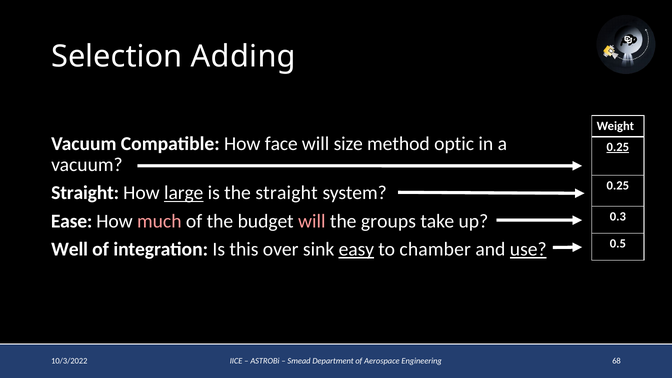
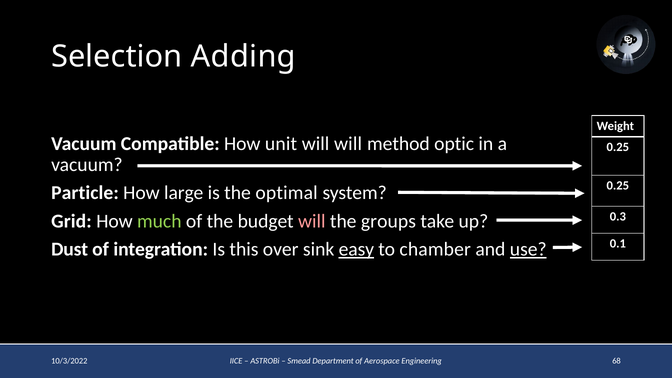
face: face -> unit (281, 144)
will size: size -> will (348, 144)
0.25 underline: present -> none (618, 147)
Straight: Straight -> Particle (85, 193)
large underline: present -> none (184, 193)
the straight: straight -> optimal (287, 193)
Ease: Ease -> Grid (71, 221)
much colour: pink -> light green (159, 221)
0.5: 0.5 -> 0.1 (618, 244)
Well: Well -> Dust (70, 249)
